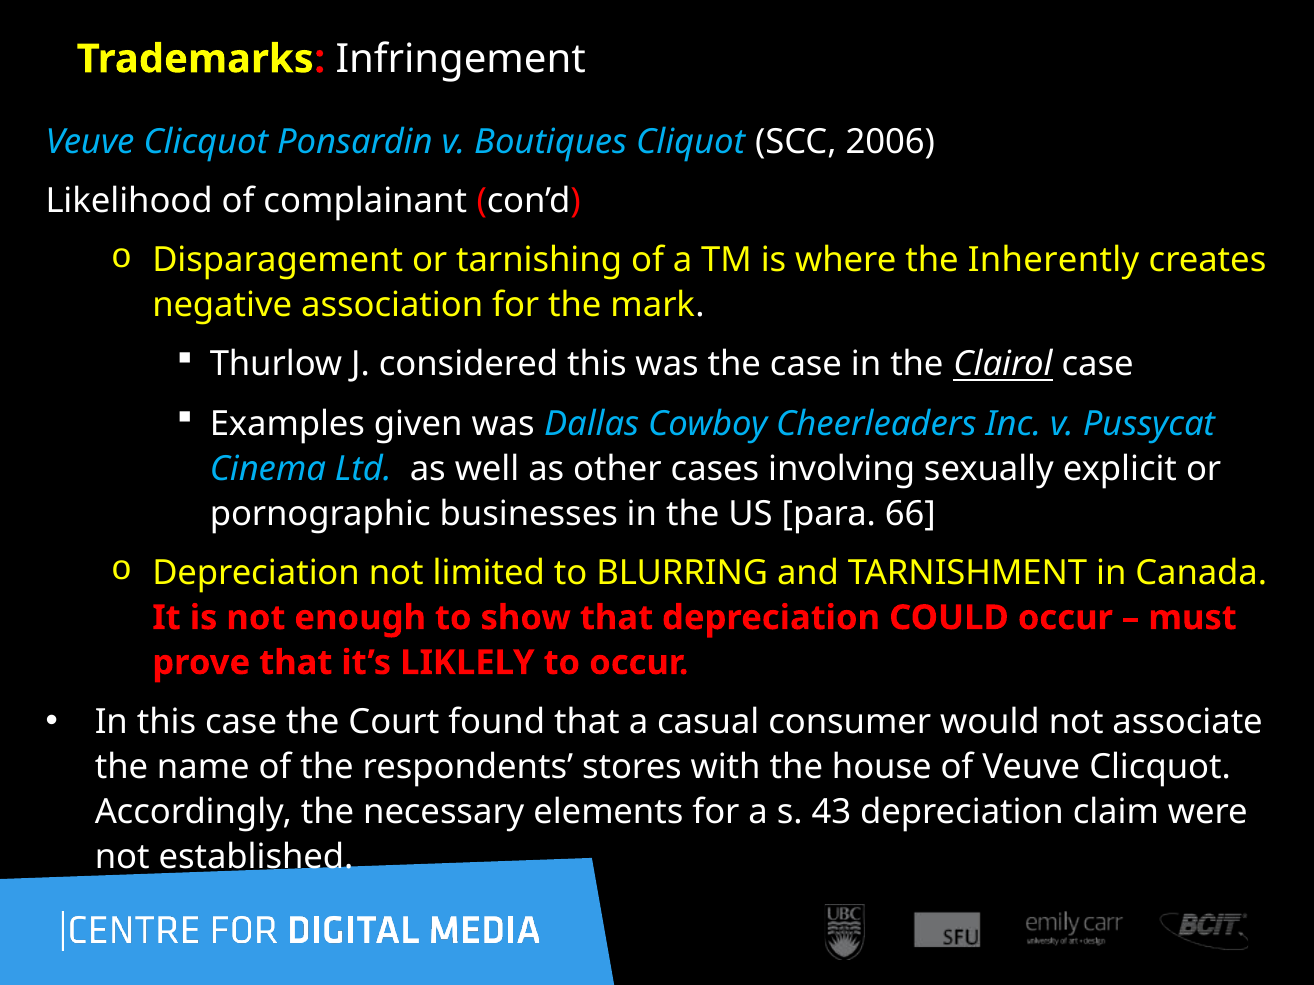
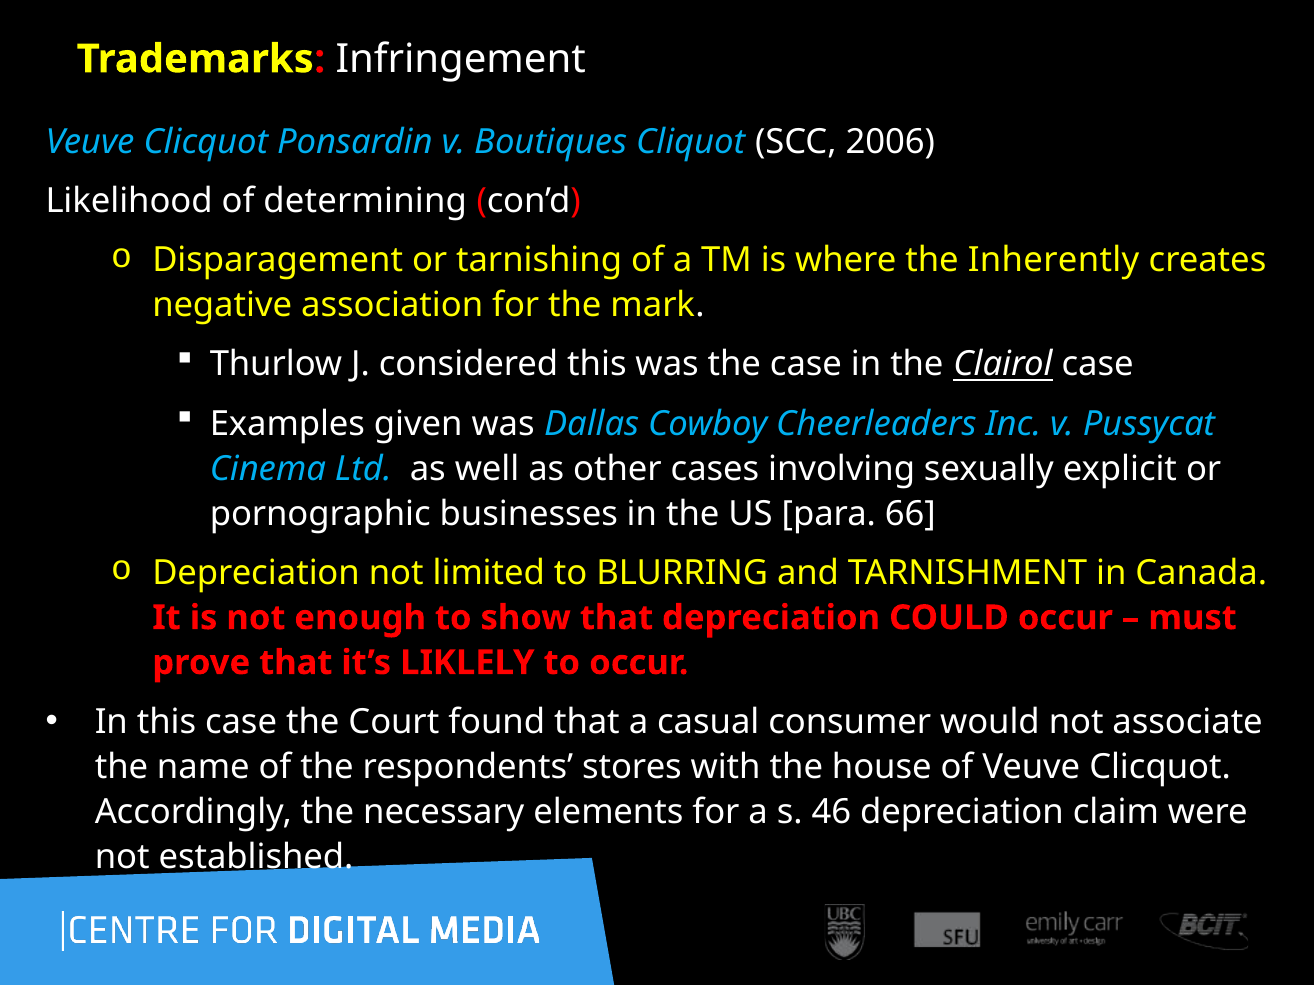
complainant: complainant -> determining (365, 201)
43: 43 -> 46 (831, 812)
